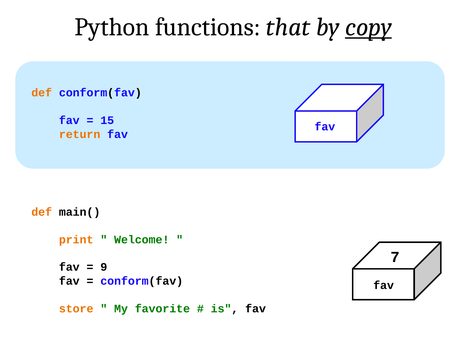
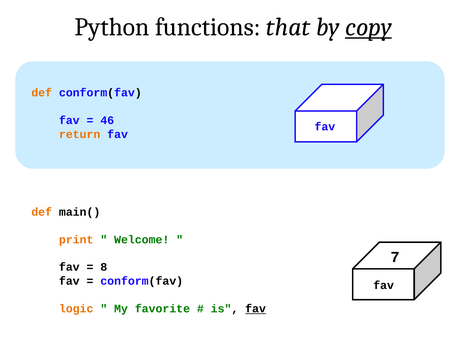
15: 15 -> 46 (107, 120)
9: 9 -> 8 (104, 267)
store: store -> logic (76, 309)
fav underline: none -> present (256, 309)
